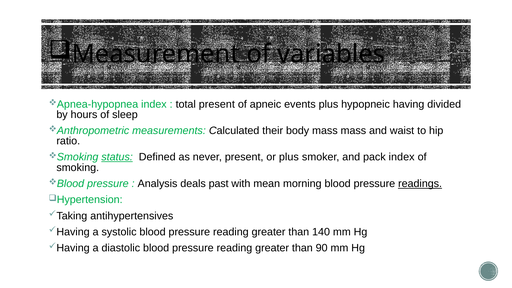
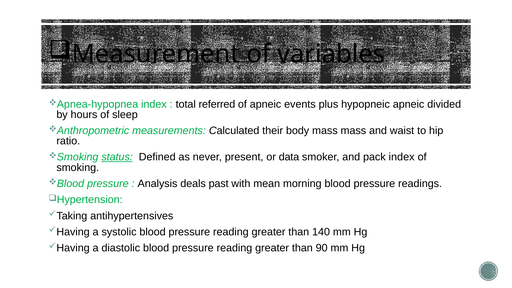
total present: present -> referred (217, 104)
hypopneic having: having -> apneic (409, 104)
or plus: plus -> data (289, 157)
readings underline: present -> none (420, 184)
